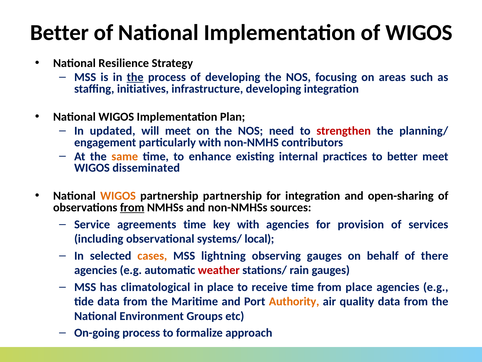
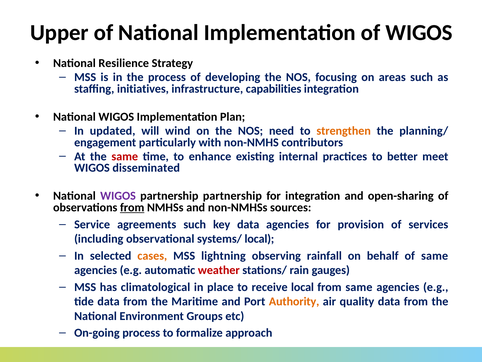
Better: Better -> Upper (59, 33)
the underline: present -> none (135, 77)
infrastructure developing: developing -> capabilities (274, 89)
will meet: meet -> wind (178, 131)
strengthen colour: red -> orange (344, 131)
same colour: orange -> red (125, 156)
WIGOS colour: orange -> purple (118, 196)
agreements time: time -> such (195, 224)
key with: with -> data (248, 224)
observing gauges: gauges -> rainfall (324, 255)
of there: there -> same (435, 255)
receive time: time -> local (303, 287)
from place: place -> same (359, 287)
